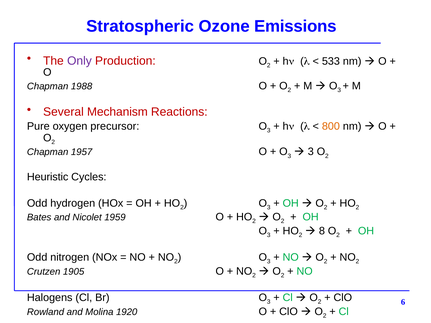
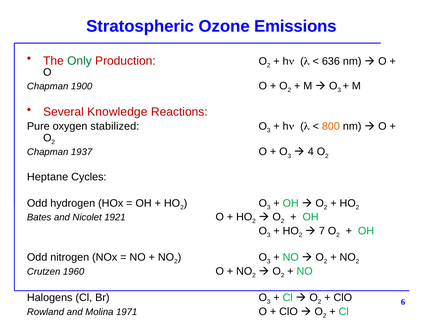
Only colour: purple -> green (79, 61)
533: 533 -> 636 (331, 61)
1988: 1988 -> 1900 (82, 86)
Mechanism: Mechanism -> Knowledge (117, 112)
precursor: precursor -> stabilized (115, 126)
1957: 1957 -> 1937 (82, 152)
3: 3 -> 4 (311, 152)
Heuristic: Heuristic -> Heptane (48, 177)
1959: 1959 -> 1921 (115, 218)
8: 8 -> 7 (322, 231)
1905: 1905 -> 1960 (74, 272)
1920: 1920 -> 1971 (127, 312)
